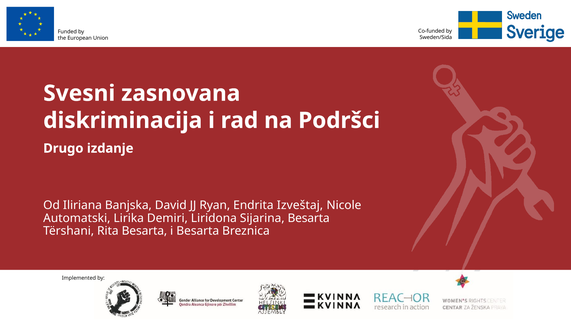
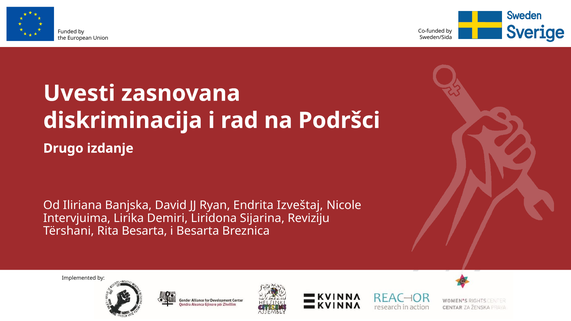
Svesni: Svesni -> Uvesti (79, 93)
Automatski: Automatski -> Intervjuima (77, 218)
Sijarina Besarta: Besarta -> Reviziju (309, 218)
